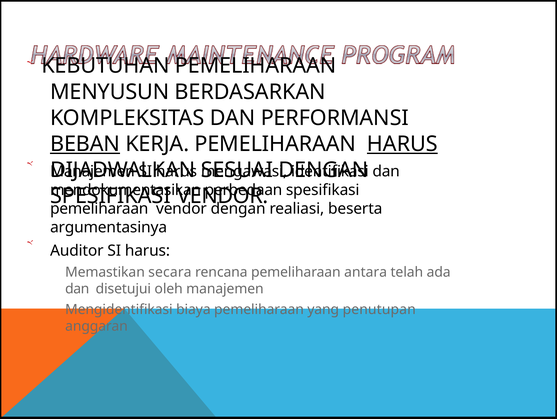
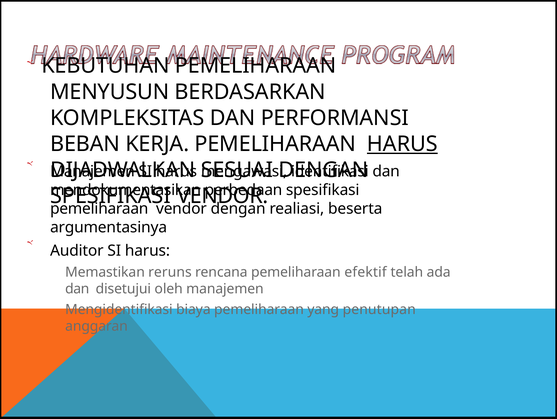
BEBAN underline: present -> none (85, 144)
secara: secara -> reruns (170, 272)
antara: antara -> efektif (366, 272)
